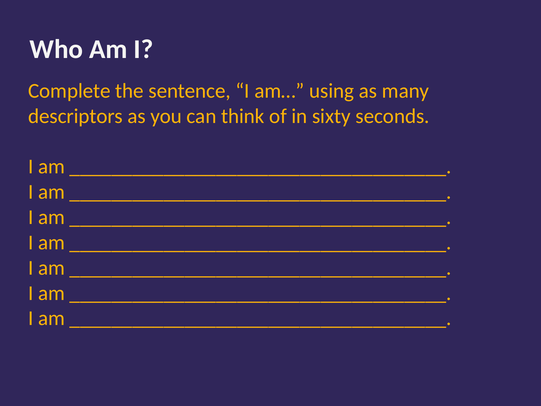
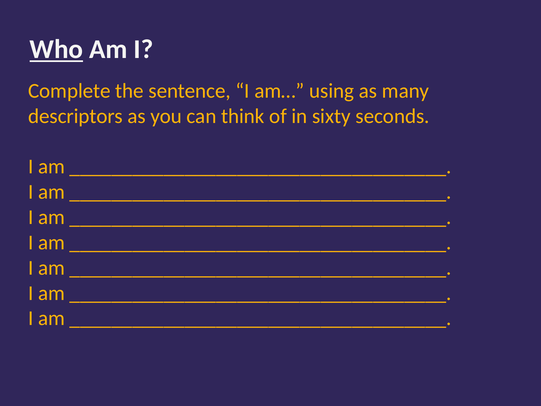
Who underline: none -> present (56, 49)
